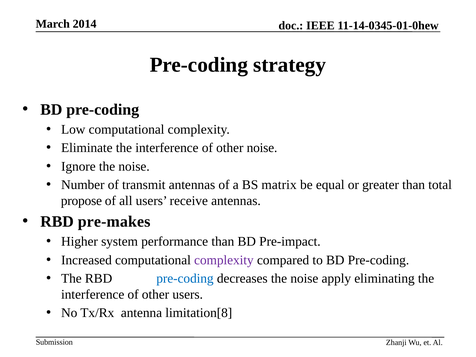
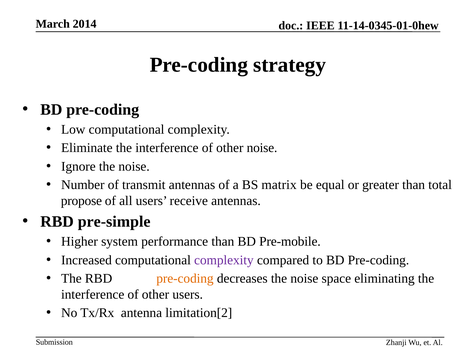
pre-makes: pre-makes -> pre-simple (114, 222)
Pre-impact: Pre-impact -> Pre-mobile (290, 242)
pre-coding colour: blue -> orange (185, 279)
apply: apply -> space (336, 279)
limitation[8: limitation[8 -> limitation[2 (199, 313)
